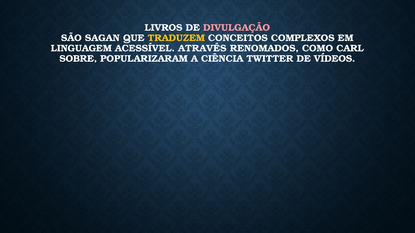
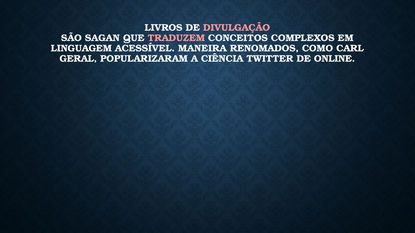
TRADUZEM colour: yellow -> pink (176, 38)
ATRAVÉS: ATRAVÉS -> MANEIRA (202, 48)
SOBRE: SOBRE -> GERAL (78, 59)
VÍDEOS: VÍDEOS -> ONLINE (335, 59)
